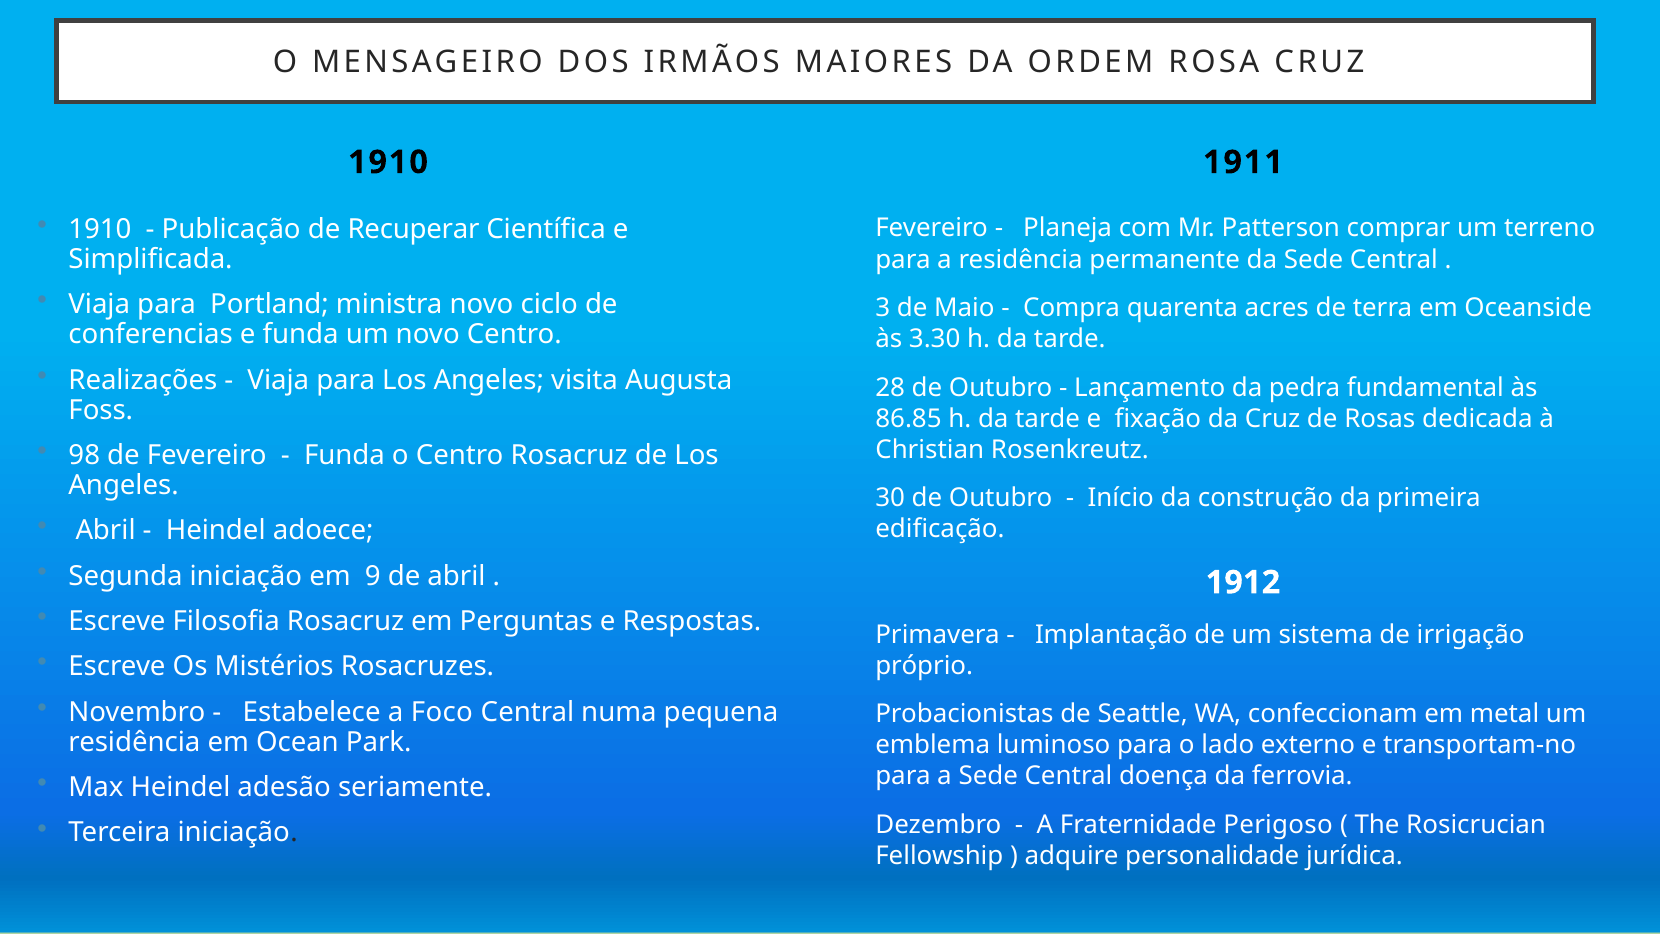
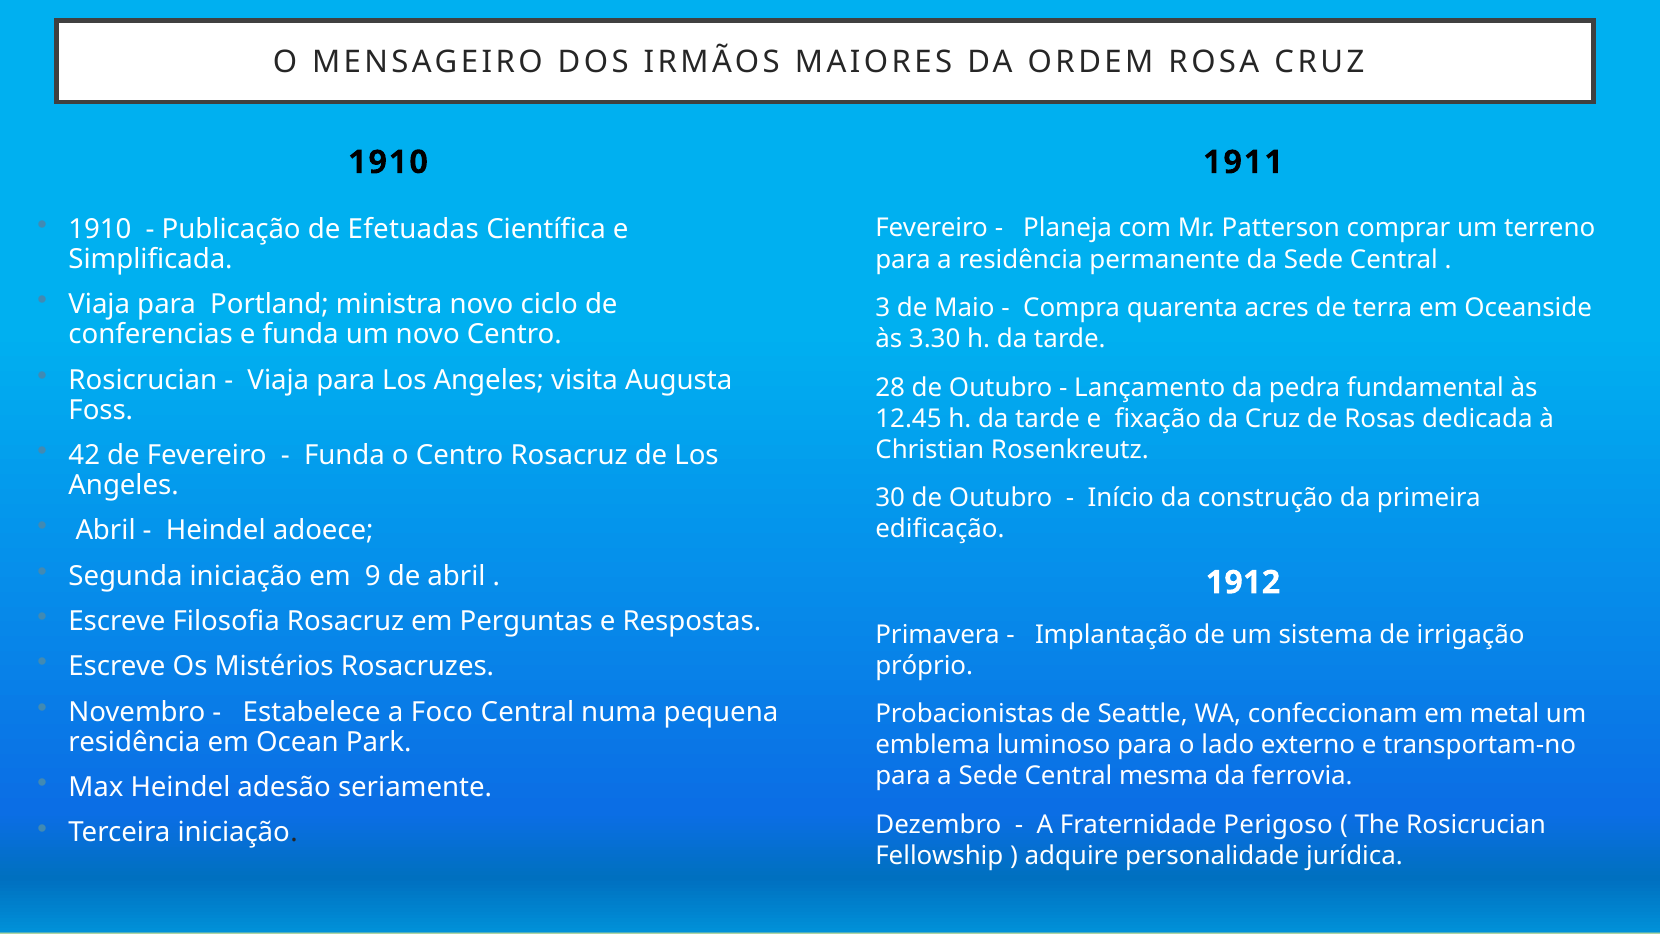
Recuperar: Recuperar -> Efetuadas (413, 229)
Realizações: Realizações -> Rosicrucian (143, 380)
86.85: 86.85 -> 12.45 (909, 419)
98: 98 -> 42 (84, 455)
doença: doença -> mesma (1164, 776)
